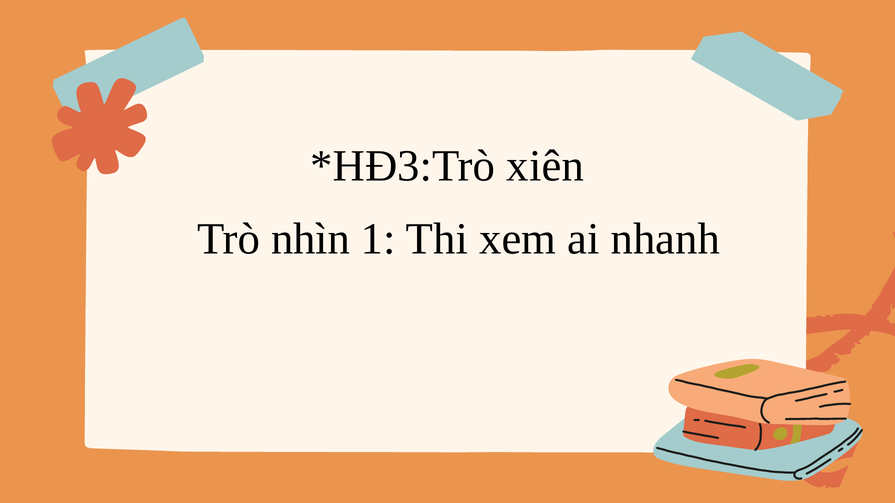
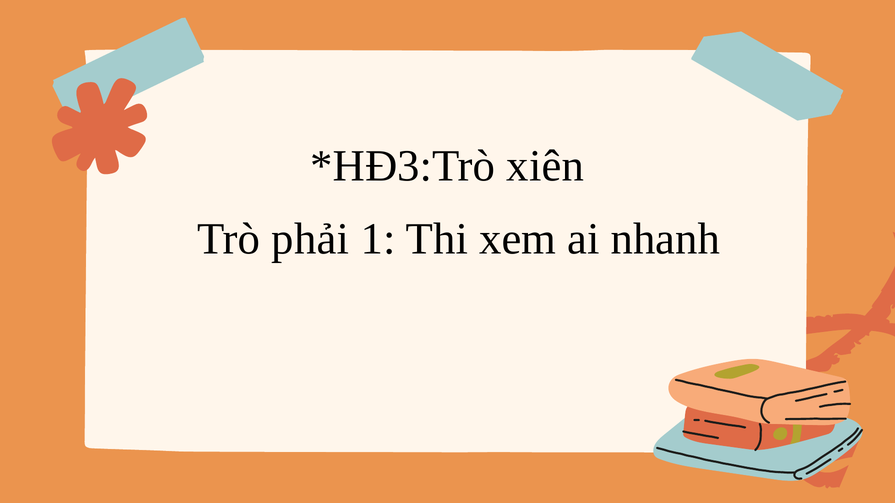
nhìn: nhìn -> phải (310, 239)
